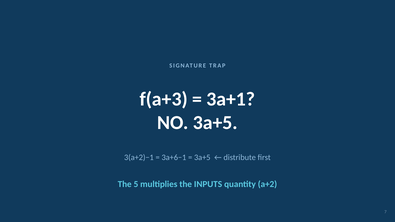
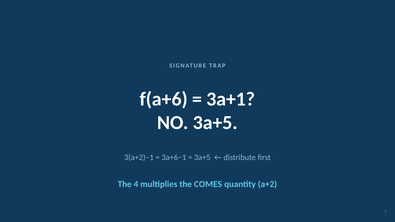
f(a+3: f(a+3 -> f(a+6 (164, 99)
5: 5 -> 4 (136, 184)
INPUTS: INPUTS -> COMES (208, 184)
